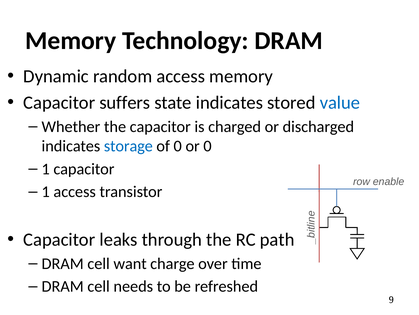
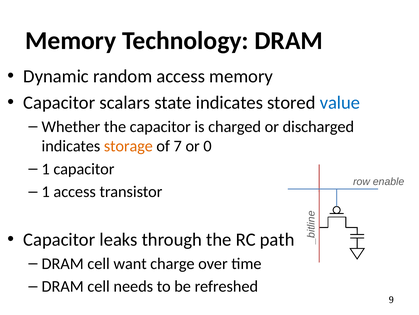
suffers: suffers -> scalars (125, 102)
storage colour: blue -> orange (128, 146)
of 0: 0 -> 7 (178, 146)
